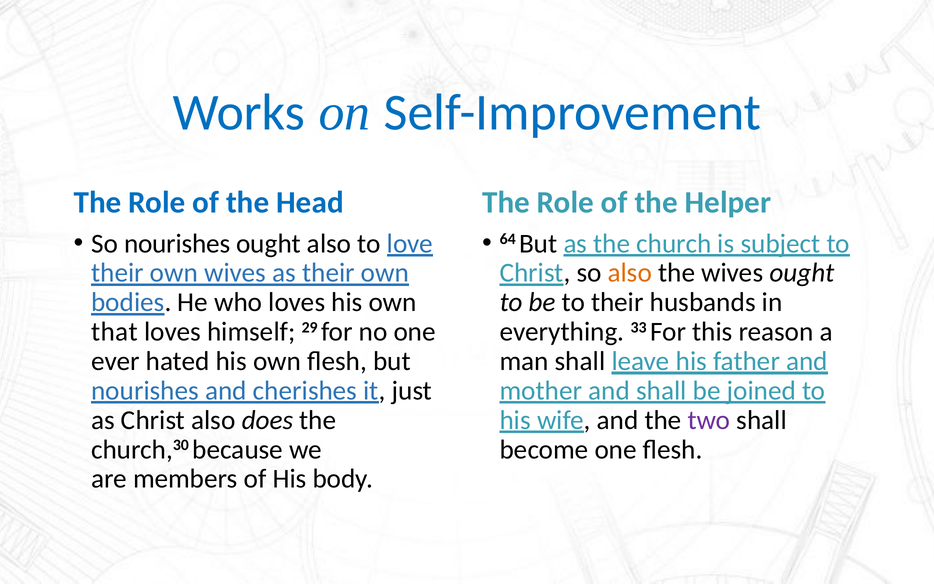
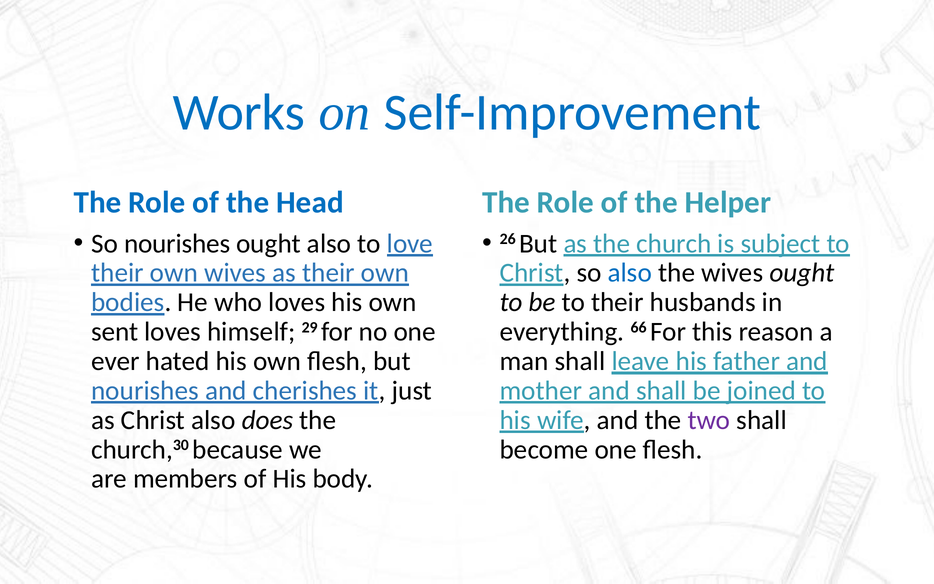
64: 64 -> 26 (508, 239)
also colour: orange -> blue (630, 273)
that: that -> sent (115, 332)
33: 33 -> 66 (639, 327)
